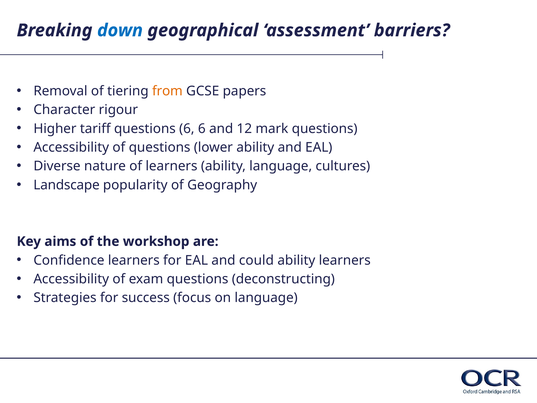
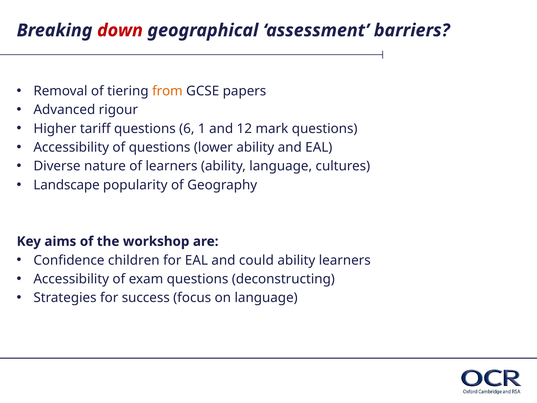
down colour: blue -> red (120, 30)
Character: Character -> Advanced (64, 110)
6 6: 6 -> 1 (202, 129)
Confidence learners: learners -> children (134, 260)
